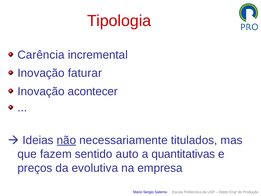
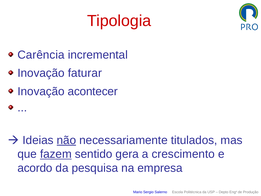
fazem underline: none -> present (56, 154)
auto: auto -> gera (127, 154)
quantitativas: quantitativas -> crescimento (183, 154)
preços: preços -> acordo (35, 168)
evolutiva: evolutiva -> pesquisa (95, 168)
